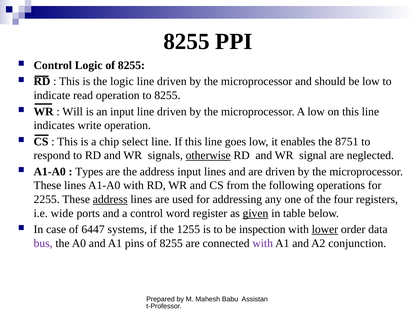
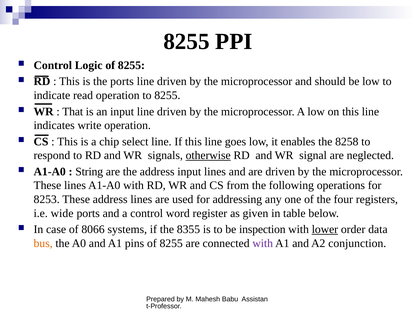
the logic: logic -> ports (122, 81)
Will: Will -> That (73, 112)
8751: 8751 -> 8258 (347, 142)
Types: Types -> String (89, 172)
2255: 2255 -> 8253 (47, 199)
address underline: present -> none (110, 199)
given underline: present -> none (256, 213)
6447: 6447 -> 8066 (93, 229)
1255: 1255 -> 8355 (188, 229)
bus colour: purple -> orange (43, 243)
